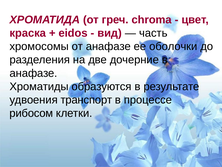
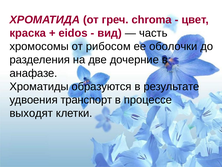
от анафазе: анафазе -> рибосом (108, 46)
рибосом: рибосом -> выходят (31, 113)
